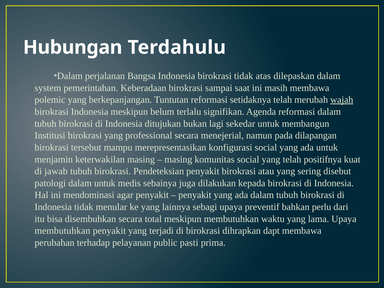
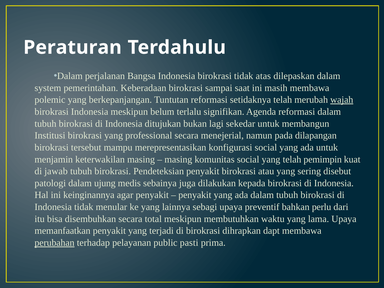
Hubungan: Hubungan -> Peraturan (72, 47)
positifnya: positifnya -> pemimpin (323, 159)
dalam untuk: untuk -> ujung (105, 183)
mendominasi: mendominasi -> keinginannya (89, 195)
membutuhkan: membutuhkan -> memanfaatkan (63, 231)
perubahan underline: none -> present (55, 243)
